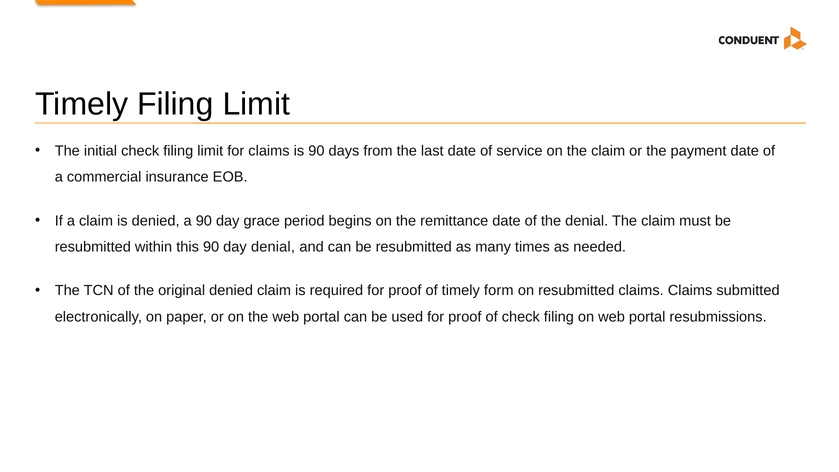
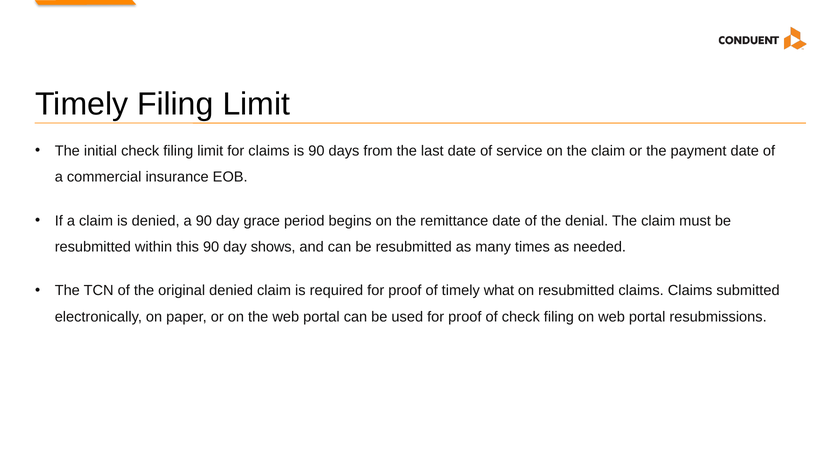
day denial: denial -> shows (273, 247)
form: form -> what (499, 291)
